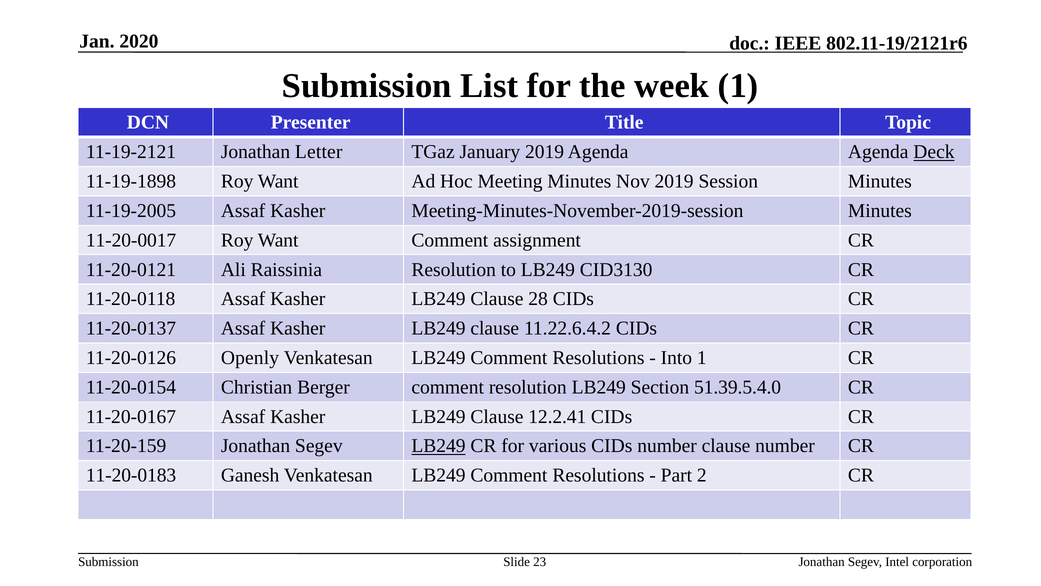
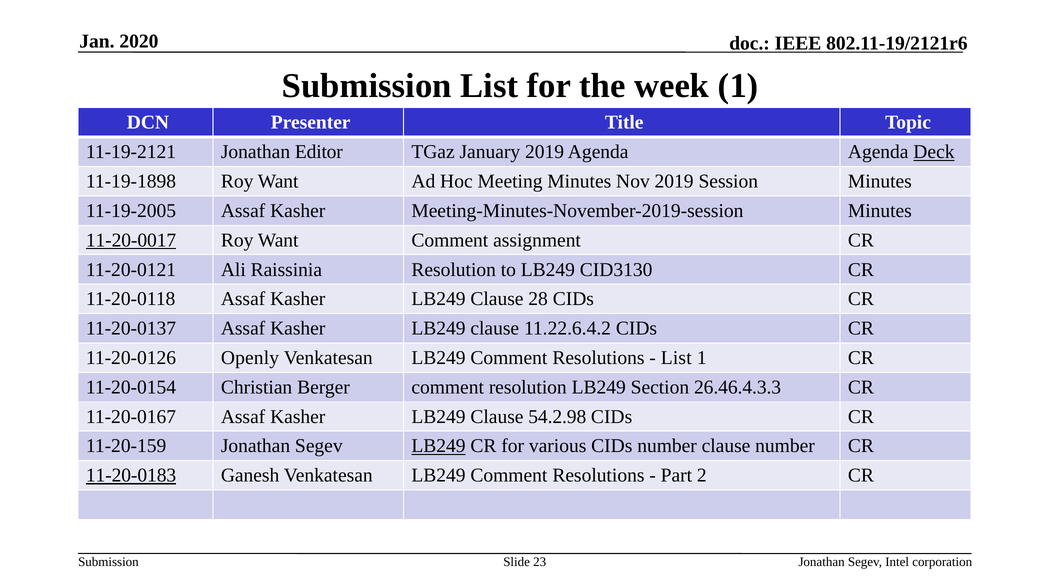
Letter: Letter -> Editor (319, 152)
11-20-0017 underline: none -> present (131, 240)
Into: Into -> List (676, 358)
51.39.5.4.0: 51.39.5.4.0 -> 26.46.4.3.3 (738, 387)
12.2.41: 12.2.41 -> 54.2.98 (557, 416)
11-20-0183 underline: none -> present (131, 475)
